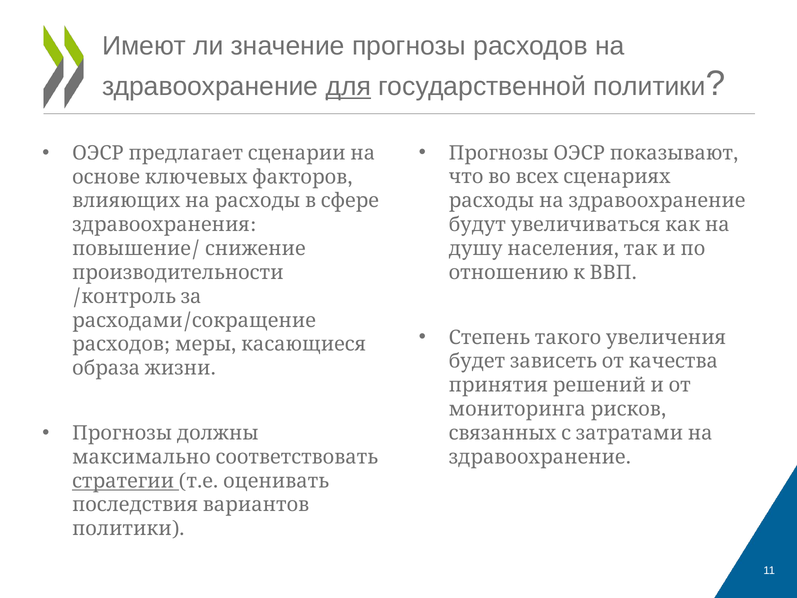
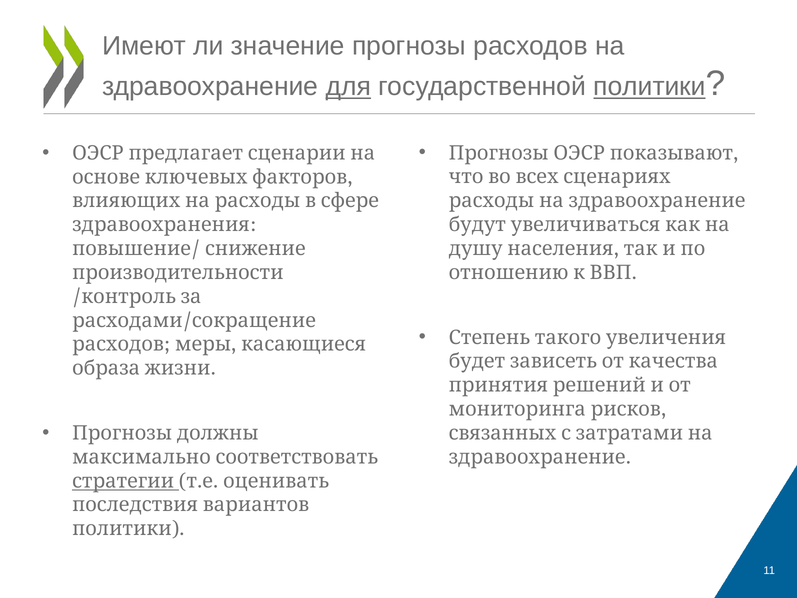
политики underline: none -> present (650, 87)
